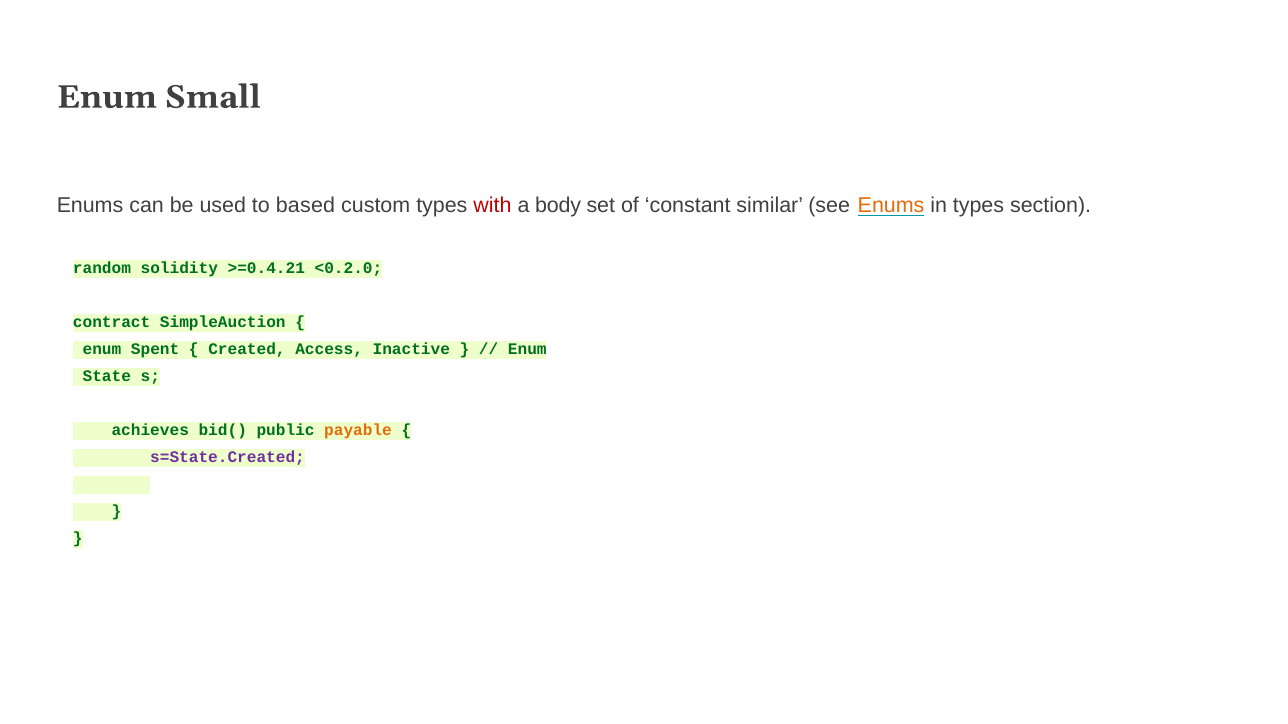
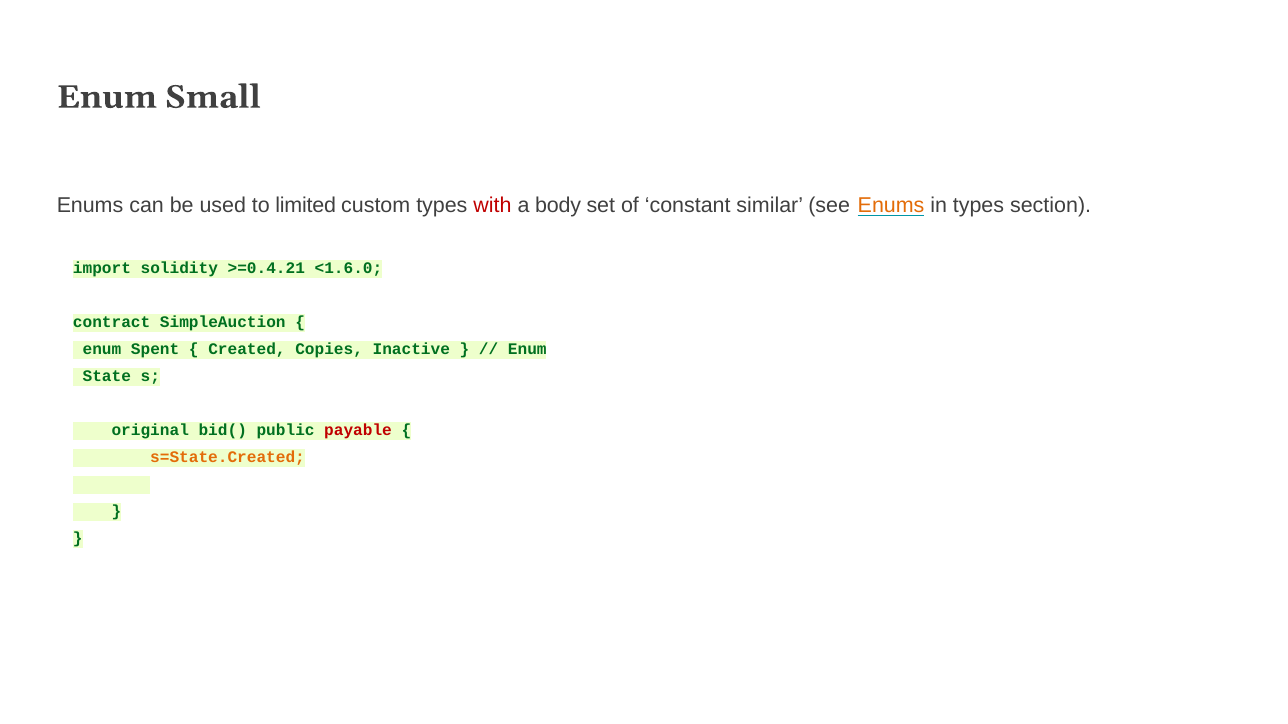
based: based -> limited (306, 206)
random: random -> import (102, 268)
<0.2.0: <0.2.0 -> <1.6.0 (348, 268)
Access: Access -> Copies (329, 349)
achieves: achieves -> original (150, 430)
payable colour: orange -> red (358, 430)
s=State.Created colour: purple -> orange (228, 457)
